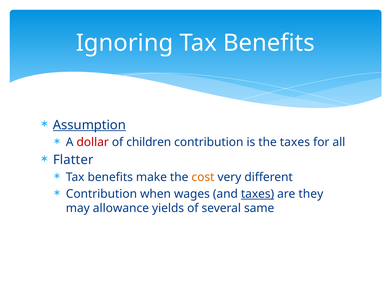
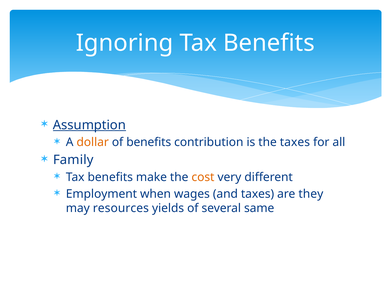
dollar colour: red -> orange (93, 142)
of children: children -> benefits (149, 142)
Flatter: Flatter -> Family (73, 160)
Contribution: Contribution -> Employment (101, 194)
taxes underline: present -> none (258, 194)
allowance: allowance -> resources (121, 208)
